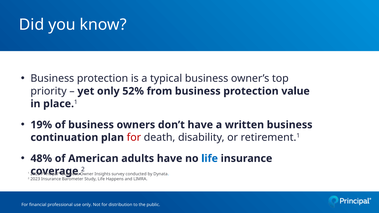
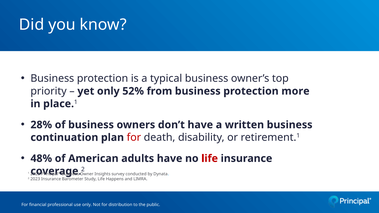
value: value -> more (295, 91)
19%: 19% -> 28% (41, 125)
life colour: blue -> red (210, 159)
